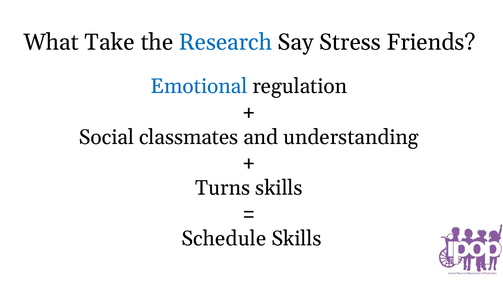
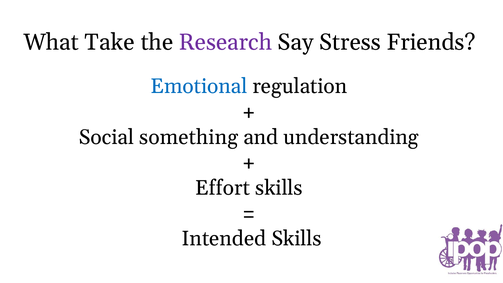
Research colour: blue -> purple (225, 42)
classmates: classmates -> something (189, 137)
Turns: Turns -> Effort (223, 188)
Schedule: Schedule -> Intended (224, 239)
